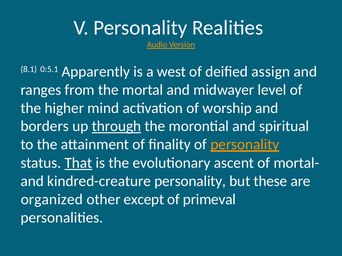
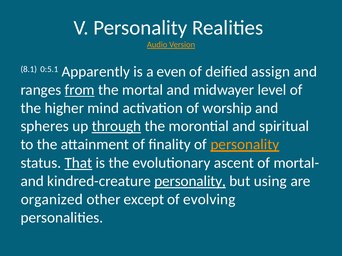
west: west -> even (171, 72)
from underline: none -> present (80, 90)
borders: borders -> spheres (45, 126)
personality underline: none -> present (190, 182)
these: these -> using (270, 182)
primeval: primeval -> evolving (209, 200)
